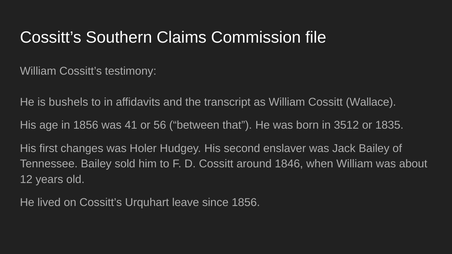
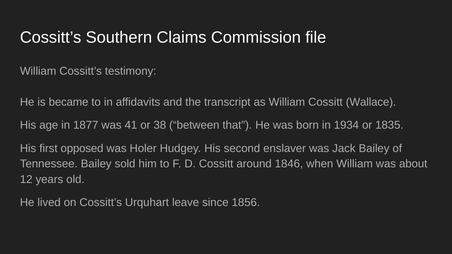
bushels: bushels -> became (69, 102)
in 1856: 1856 -> 1877 (86, 125)
56: 56 -> 38 (160, 125)
3512: 3512 -> 1934 (346, 125)
changes: changes -> opposed (82, 148)
